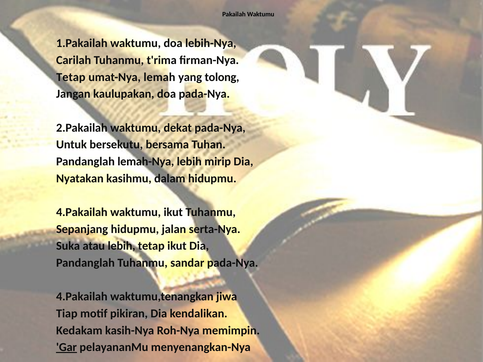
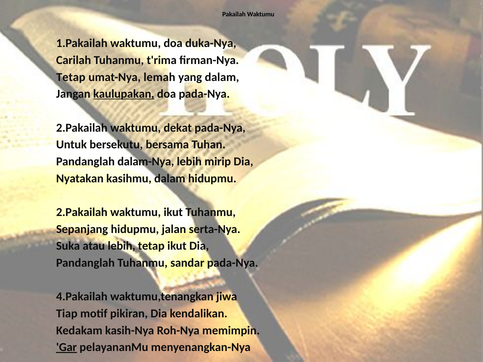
lebih-Nya: lebih-Nya -> duka-Nya (211, 43)
yang tolong: tolong -> dalam (222, 77)
kaulupakan underline: none -> present (124, 94)
lemah-Nya: lemah-Nya -> dalam-Nya (146, 162)
4.Pakailah: 4.Pakailah -> 2.Pakailah (82, 212)
